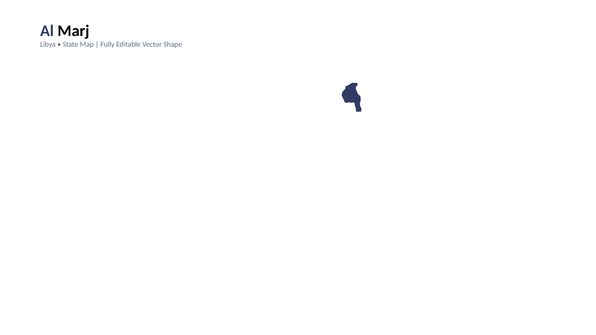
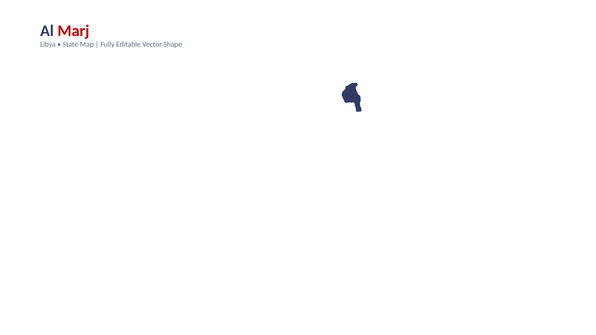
Marj colour: black -> red (73, 31)
